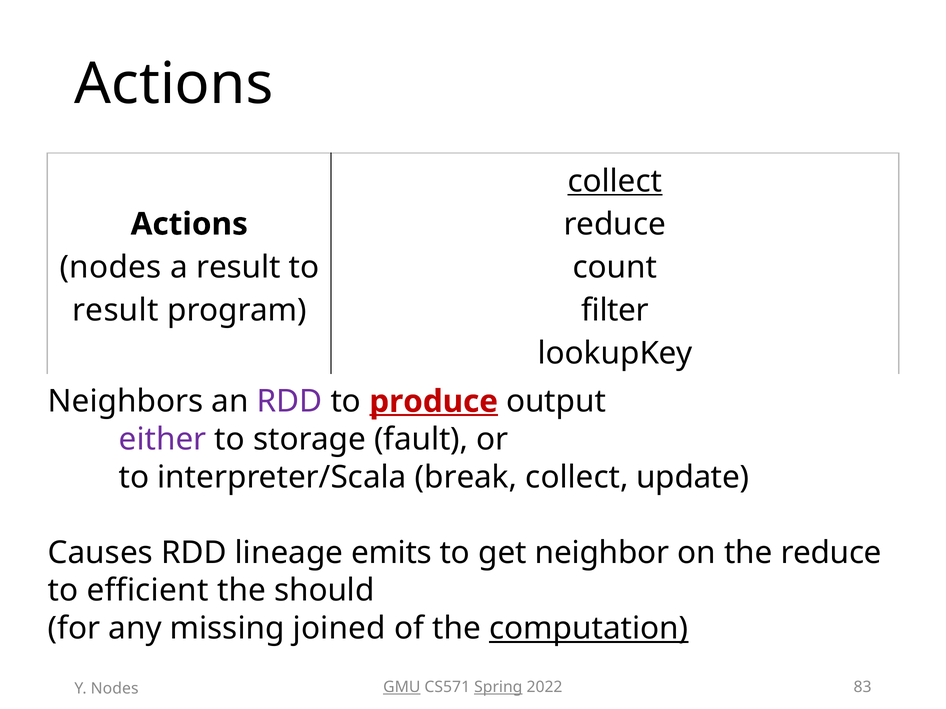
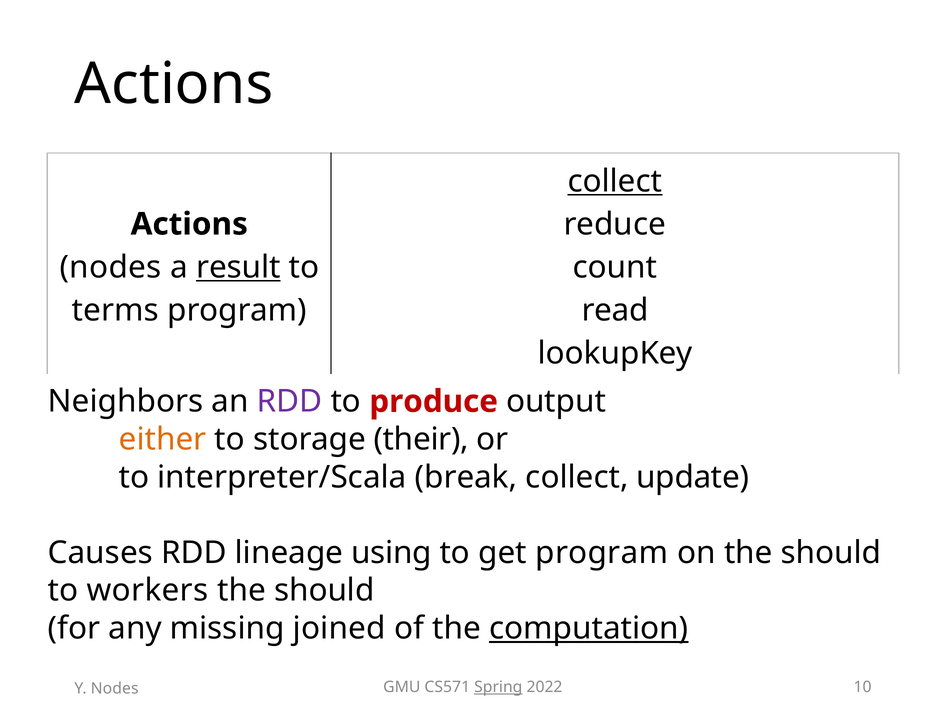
result underline: none -> present (238, 267)
result: result -> terms (115, 310)
filter: filter -> read (615, 310)
produce underline: present -> none (434, 402)
either colour: purple -> orange (163, 440)
fault: fault -> their (421, 440)
emits: emits -> using (392, 553)
get neighbor: neighbor -> program (602, 553)
on the reduce: reduce -> should (831, 553)
efficient: efficient -> workers (148, 591)
GMU underline: present -> none (402, 688)
83: 83 -> 10 (863, 688)
